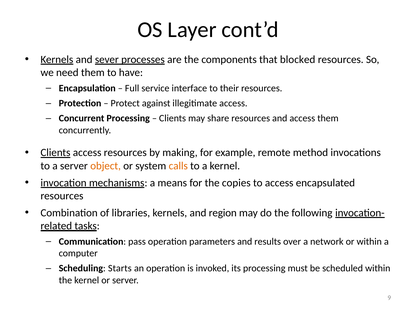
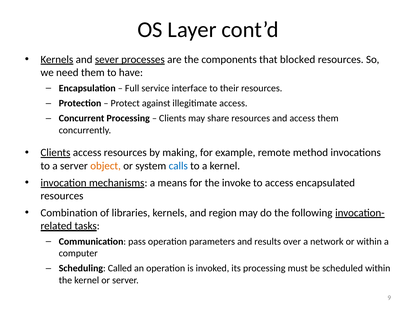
calls colour: orange -> blue (178, 166)
copies: copies -> invoke (236, 183)
Starts: Starts -> Called (120, 268)
